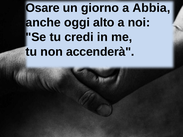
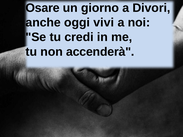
Abbia: Abbia -> Divori (151, 8)
alto: alto -> vivi (104, 23)
